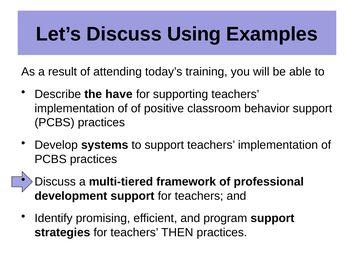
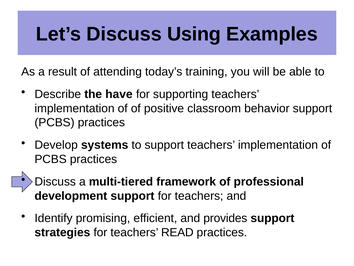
program: program -> provides (225, 218)
THEN: THEN -> READ (177, 232)
